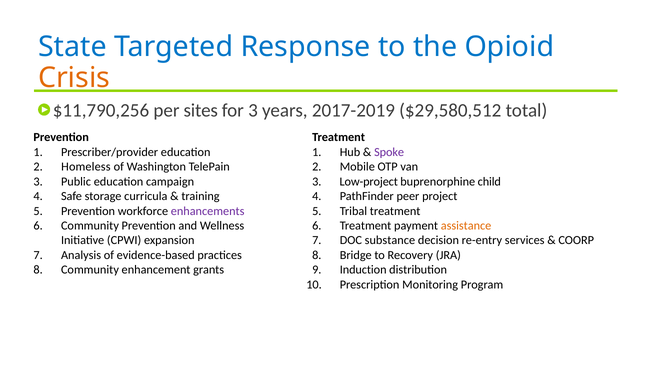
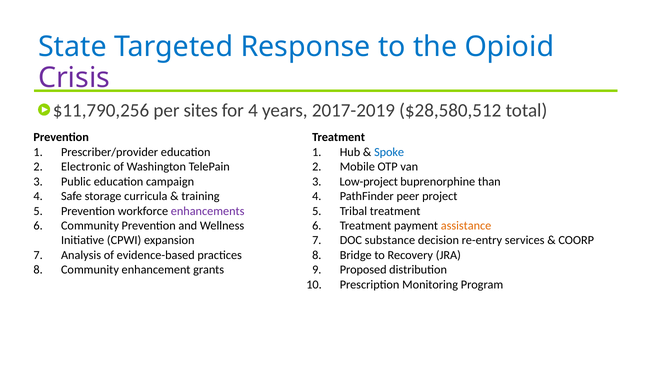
Crisis colour: orange -> purple (74, 78)
for 3: 3 -> 4 (253, 111)
$29,580,512: $29,580,512 -> $28,580,512 (450, 111)
Spoke colour: purple -> blue (389, 152)
Homeless: Homeless -> Electronic (86, 167)
child: child -> than (489, 181)
Induction: Induction -> Proposed (363, 270)
